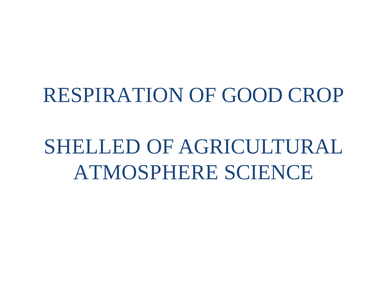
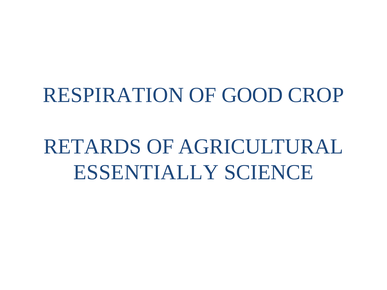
SHELLED: SHELLED -> RETARDS (92, 147)
ATMOSPHERE: ATMOSPHERE -> ESSENTIALLY (146, 172)
